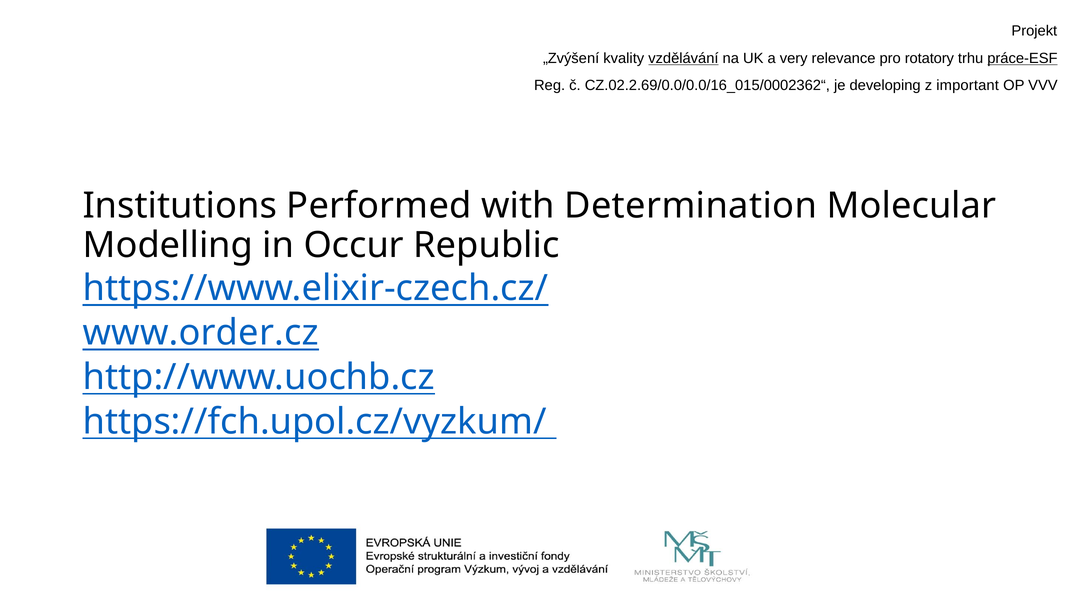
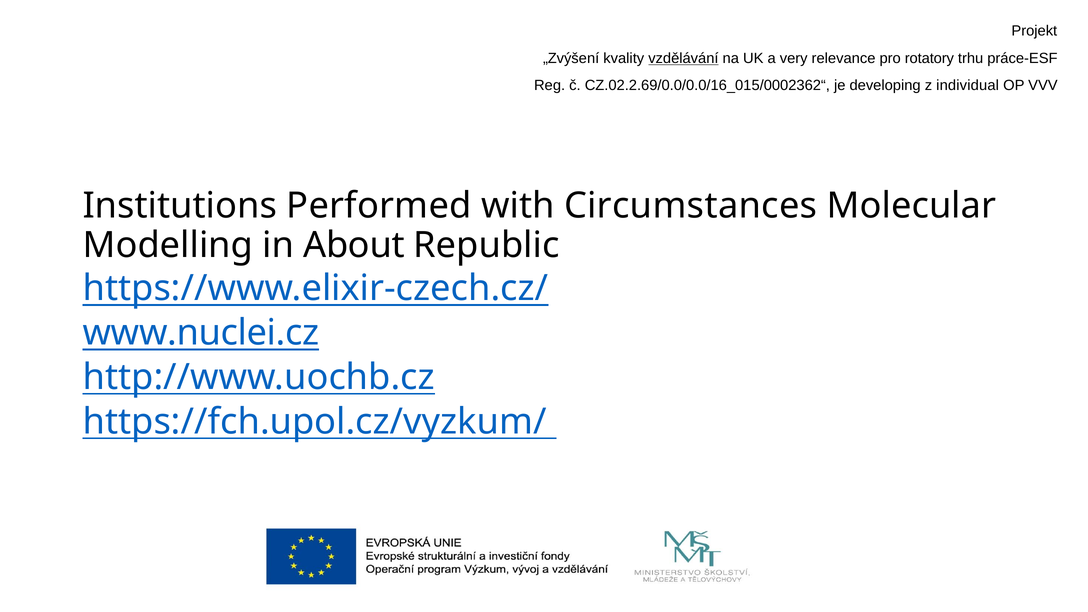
práce-ESF underline: present -> none (1022, 58)
important: important -> individual (968, 86)
Determination: Determination -> Circumstances (691, 206)
Occur: Occur -> About (354, 245)
www.order.cz: www.order.cz -> www.nuclei.cz (201, 333)
